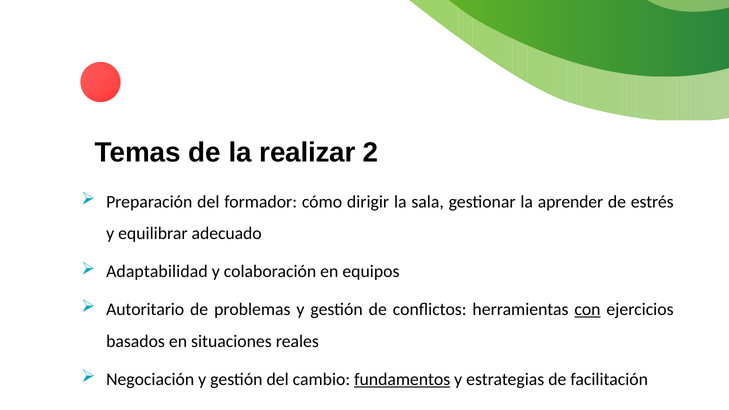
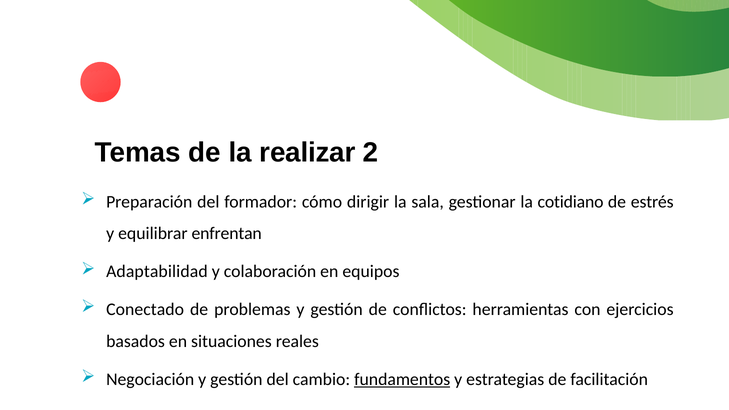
aprender: aprender -> cotidiano (571, 202)
adecuado: adecuado -> enfrentan (227, 234)
Autoritario: Autoritario -> Conectado (145, 310)
con underline: present -> none (587, 310)
